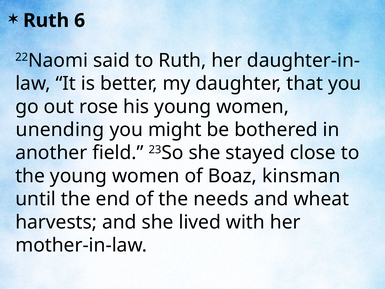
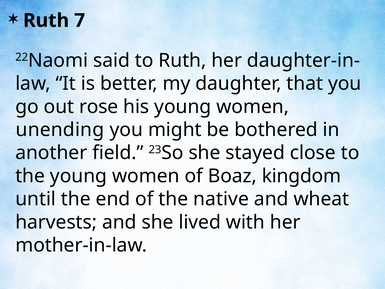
6: 6 -> 7 (80, 21)
kinsman: kinsman -> kingdom (302, 176)
needs: needs -> native (221, 199)
